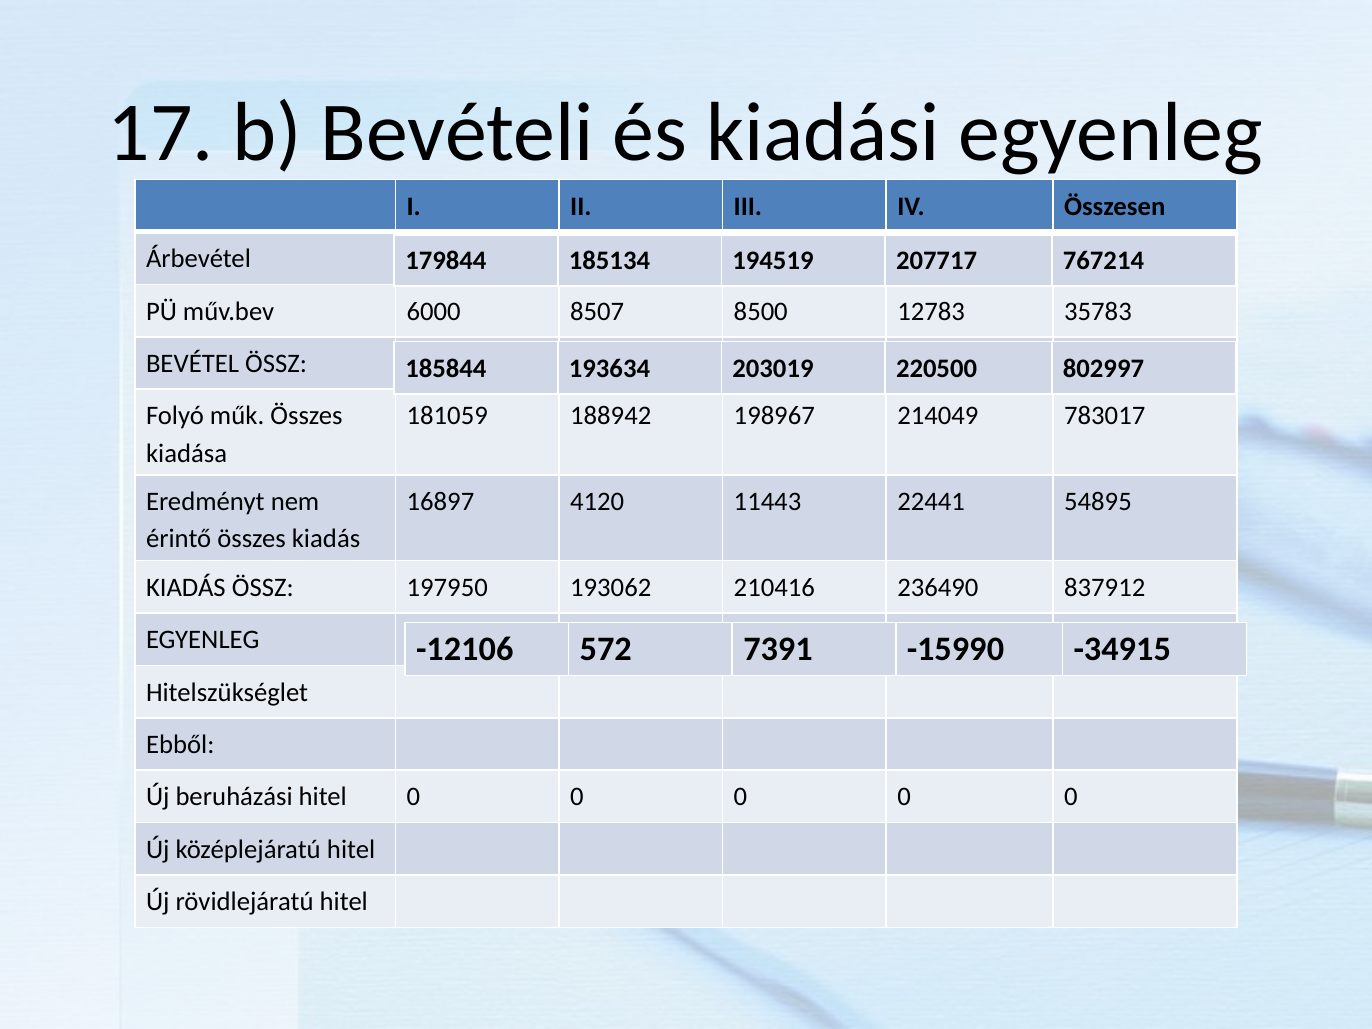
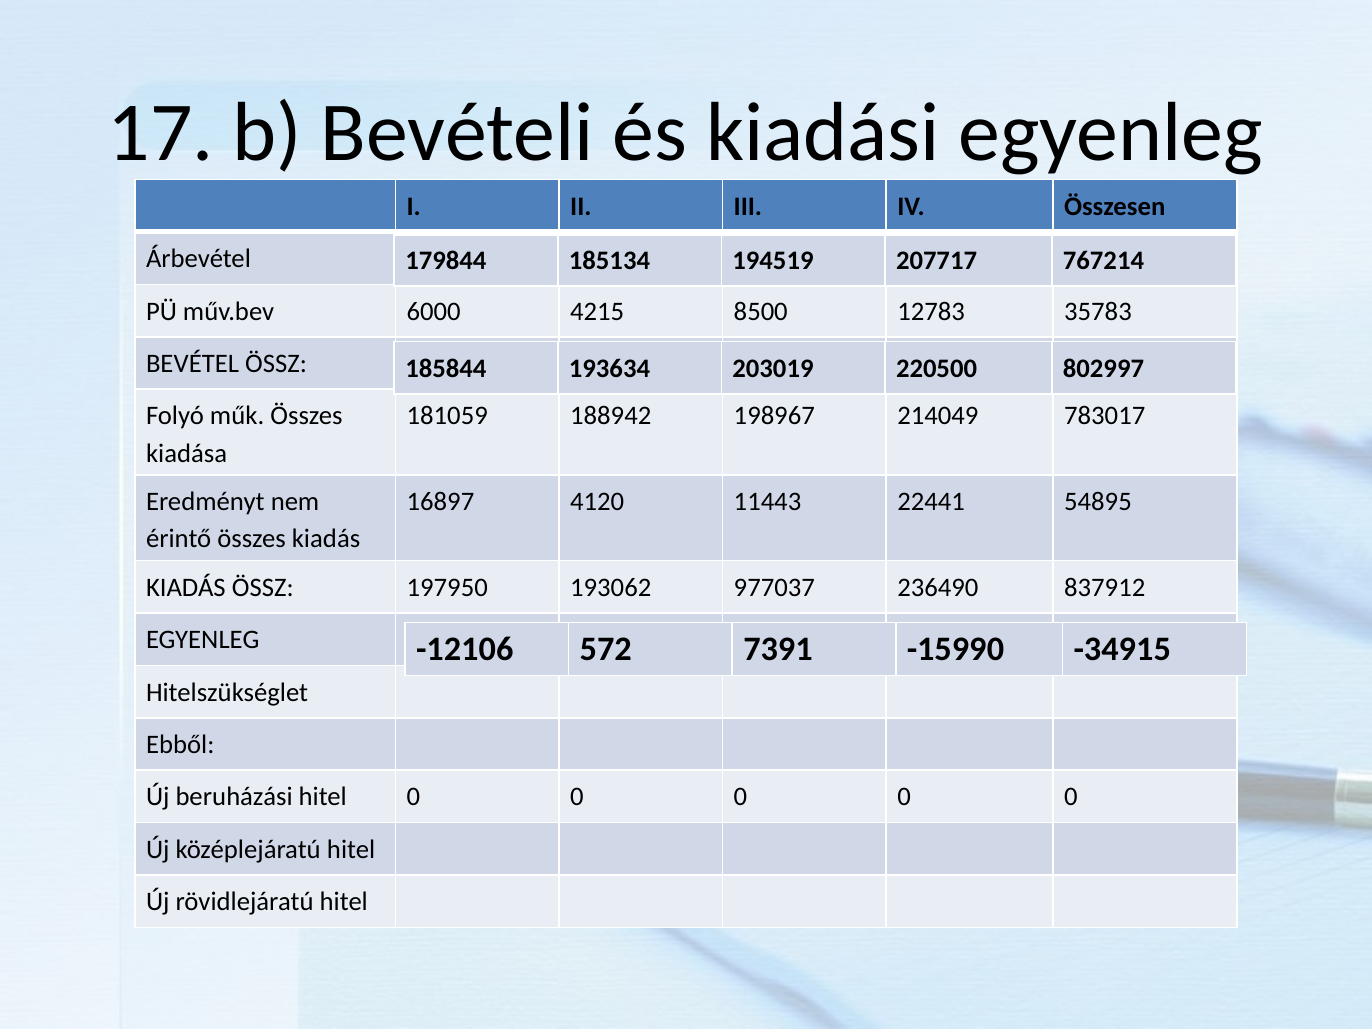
8507: 8507 -> 4215 (597, 311)
210416: 210416 -> 977037 (774, 588)
